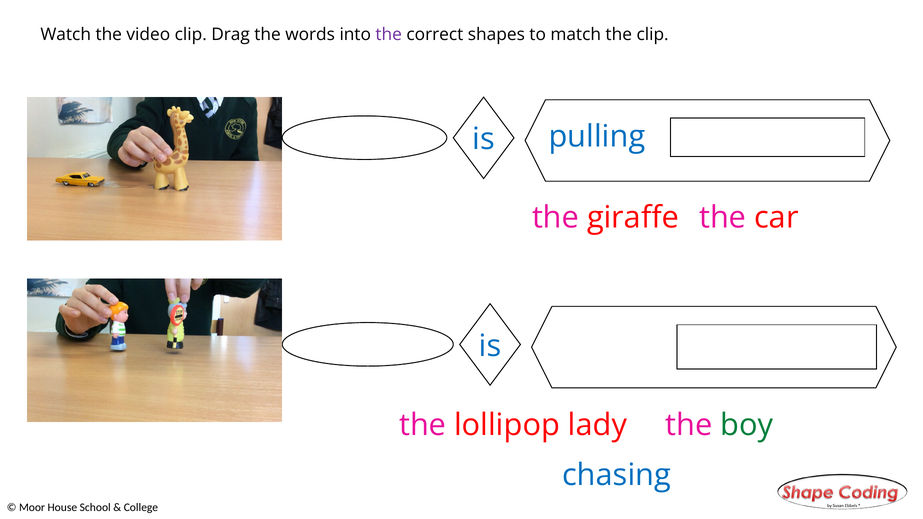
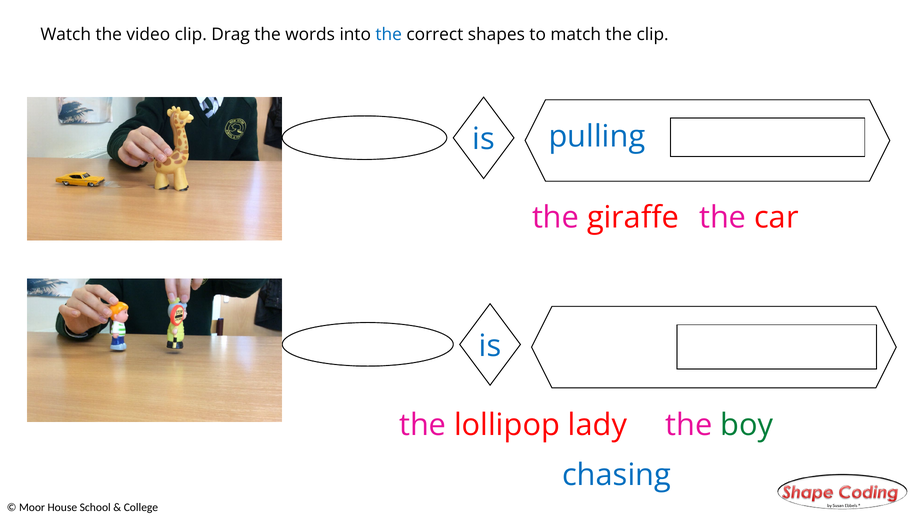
the colour: purple -> blue (389, 34)
